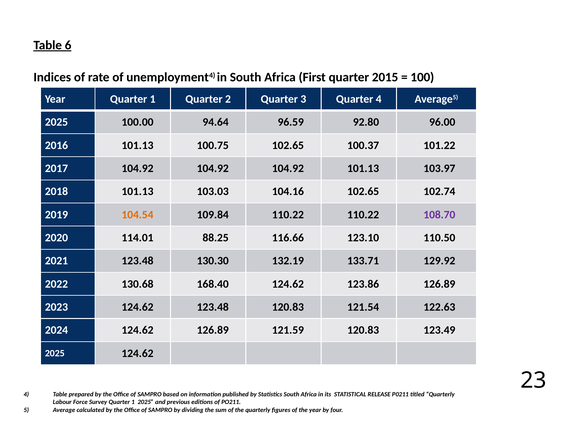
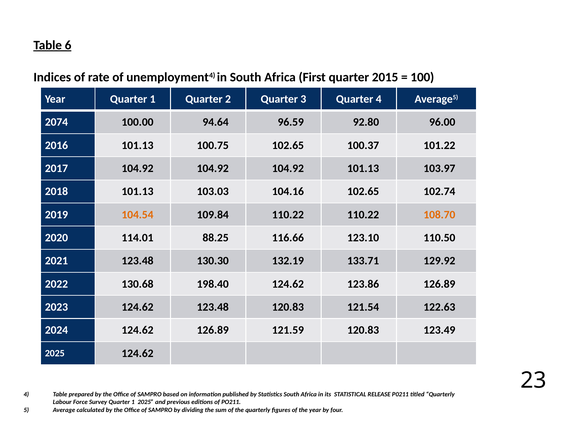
2025: 2025 -> 2074 (56, 122)
108.70 colour: purple -> orange (439, 215)
168.40: 168.40 -> 198.40 (213, 284)
